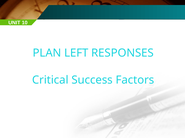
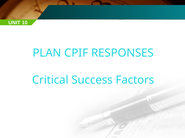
LEFT: LEFT -> CPIF (76, 53)
